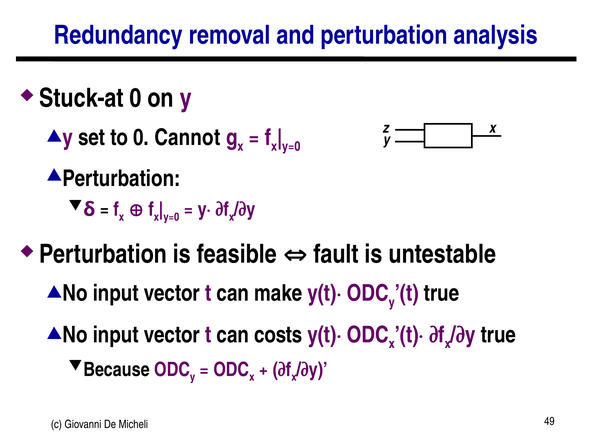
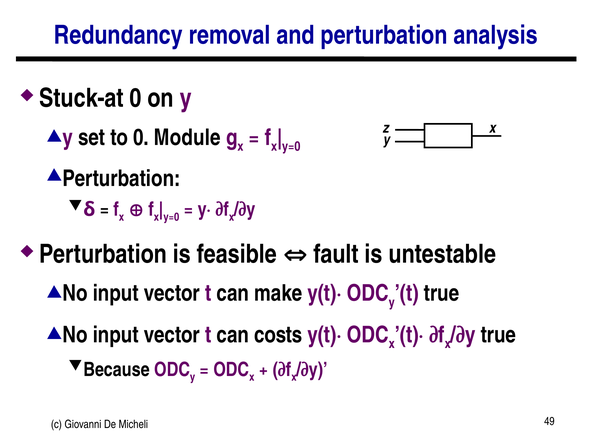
Cannot: Cannot -> Module (187, 137)
